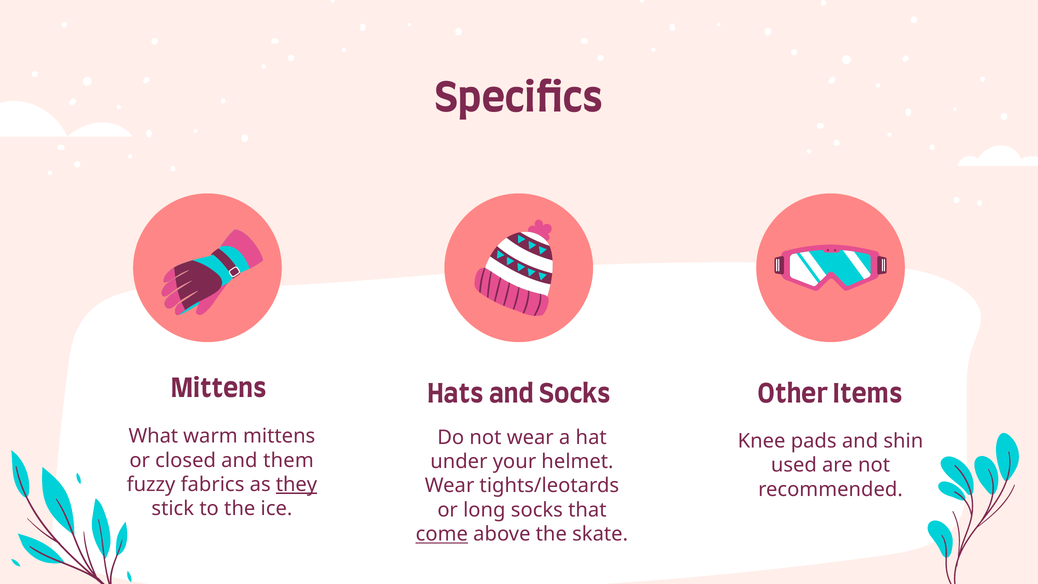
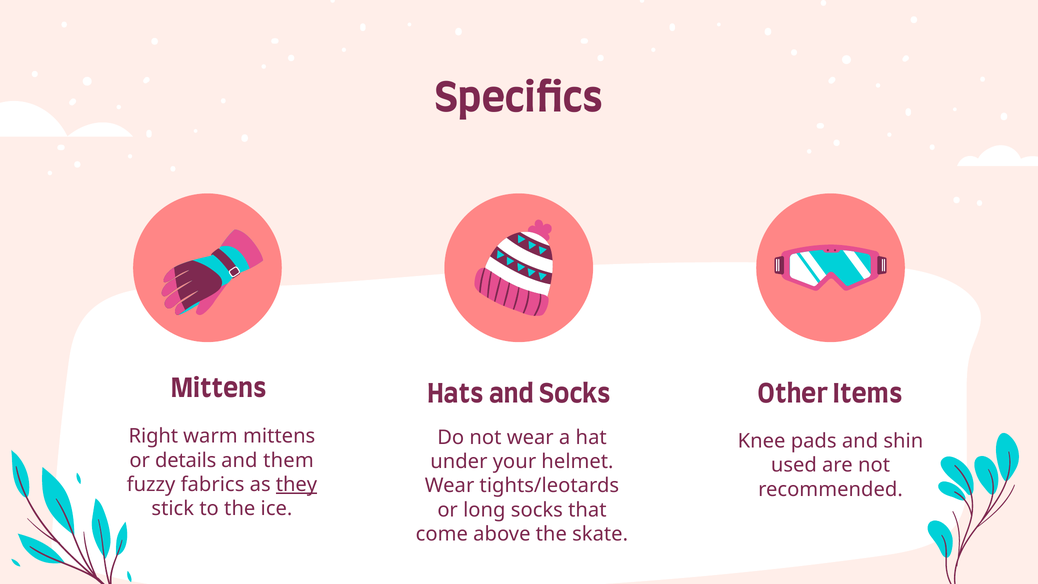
What: What -> Right (153, 436)
closed: closed -> details (186, 460)
come underline: present -> none (442, 534)
